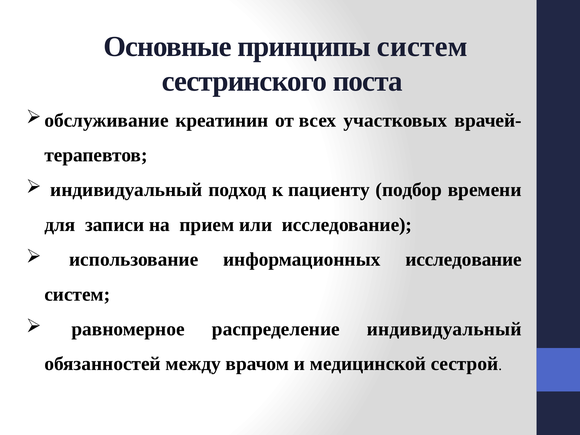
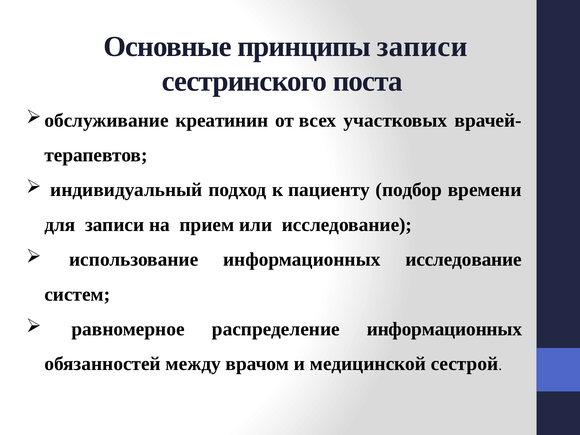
принципы систем: систем -> записи (422, 47)
распределение индивидуальный: индивидуальный -> информационных (444, 329)
